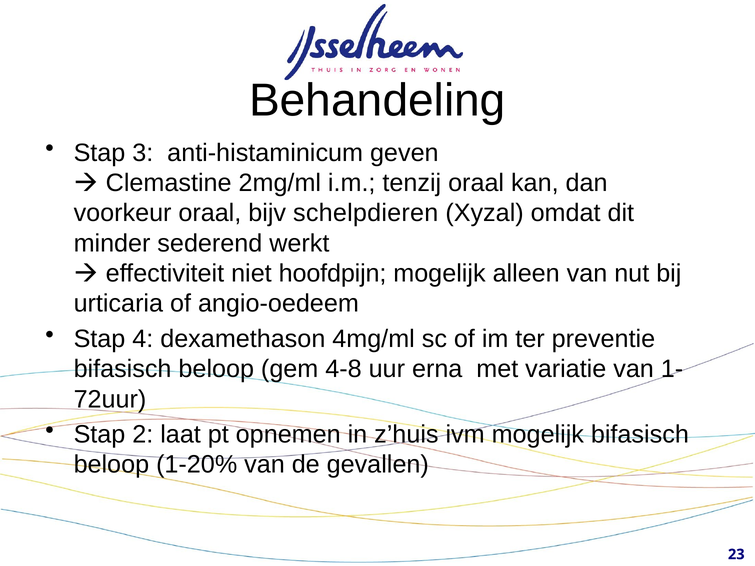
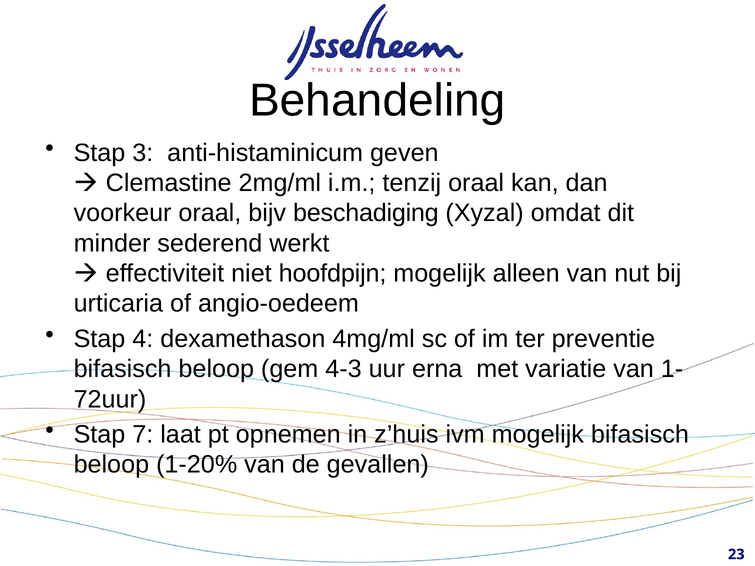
schelpdieren: schelpdieren -> beschadiging (366, 213)
4-8: 4-8 -> 4-3 (344, 369)
2: 2 -> 7 (143, 435)
